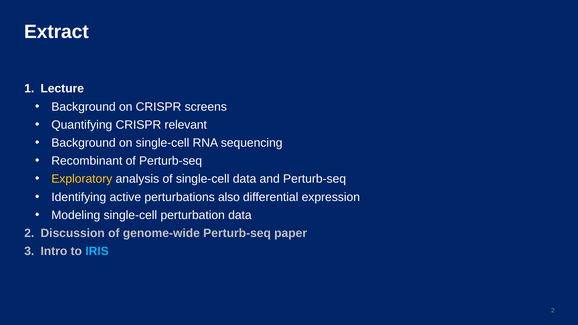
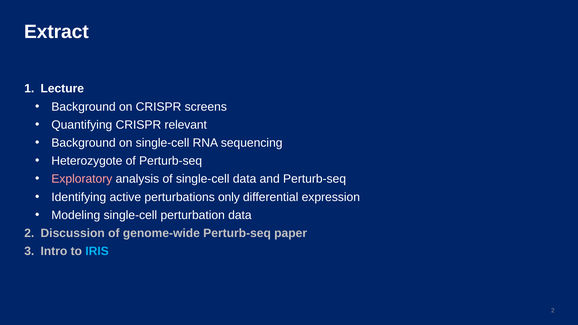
Recombinant: Recombinant -> Heterozygote (87, 161)
Exploratory colour: yellow -> pink (82, 179)
also: also -> only (229, 197)
